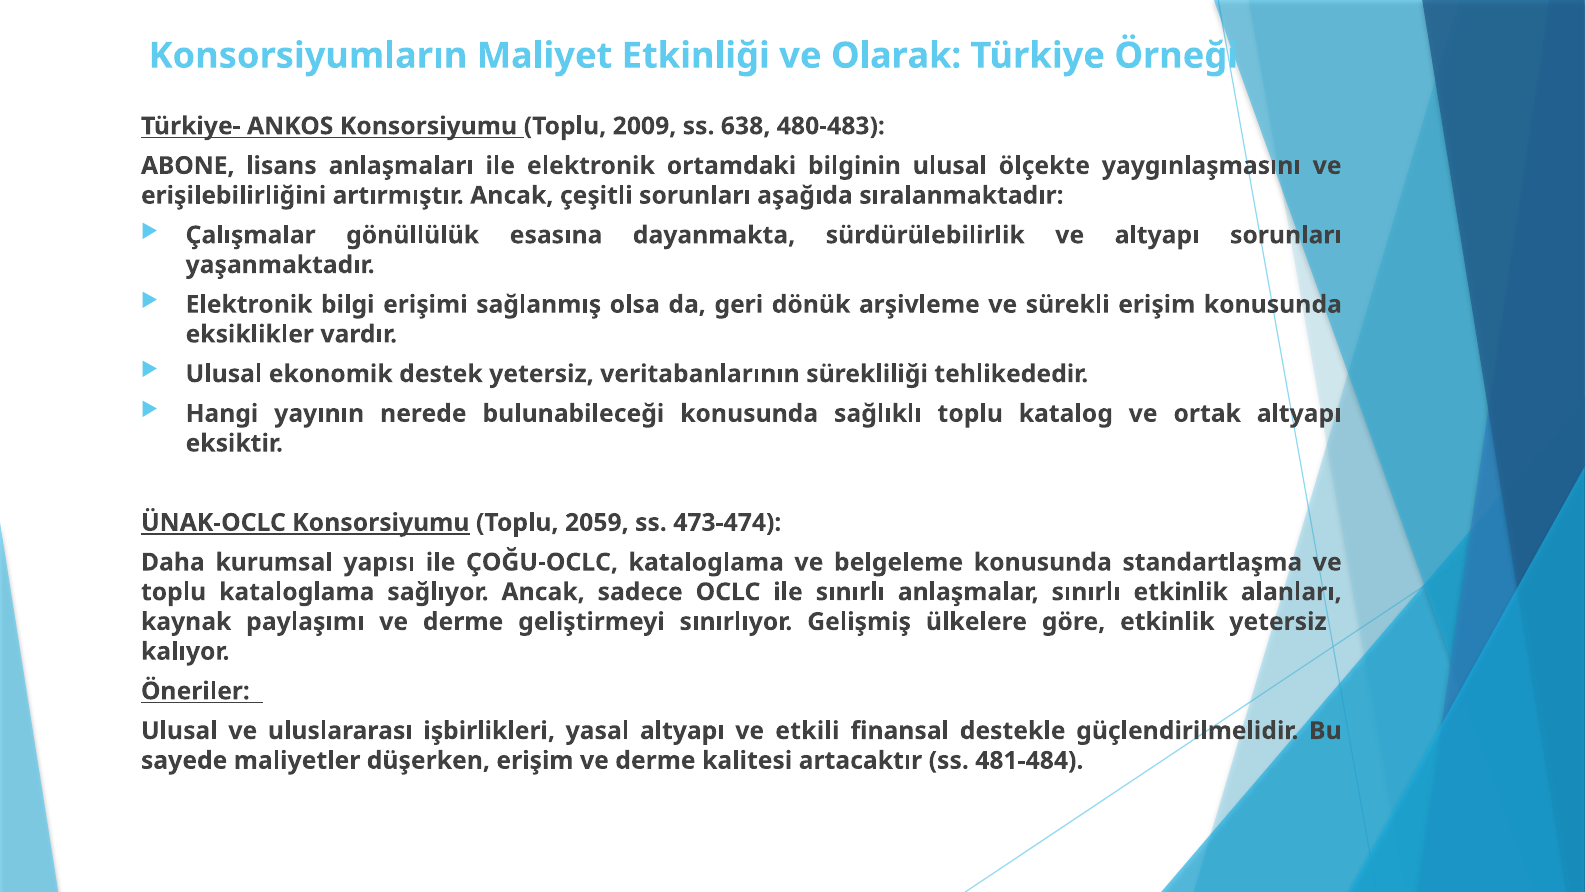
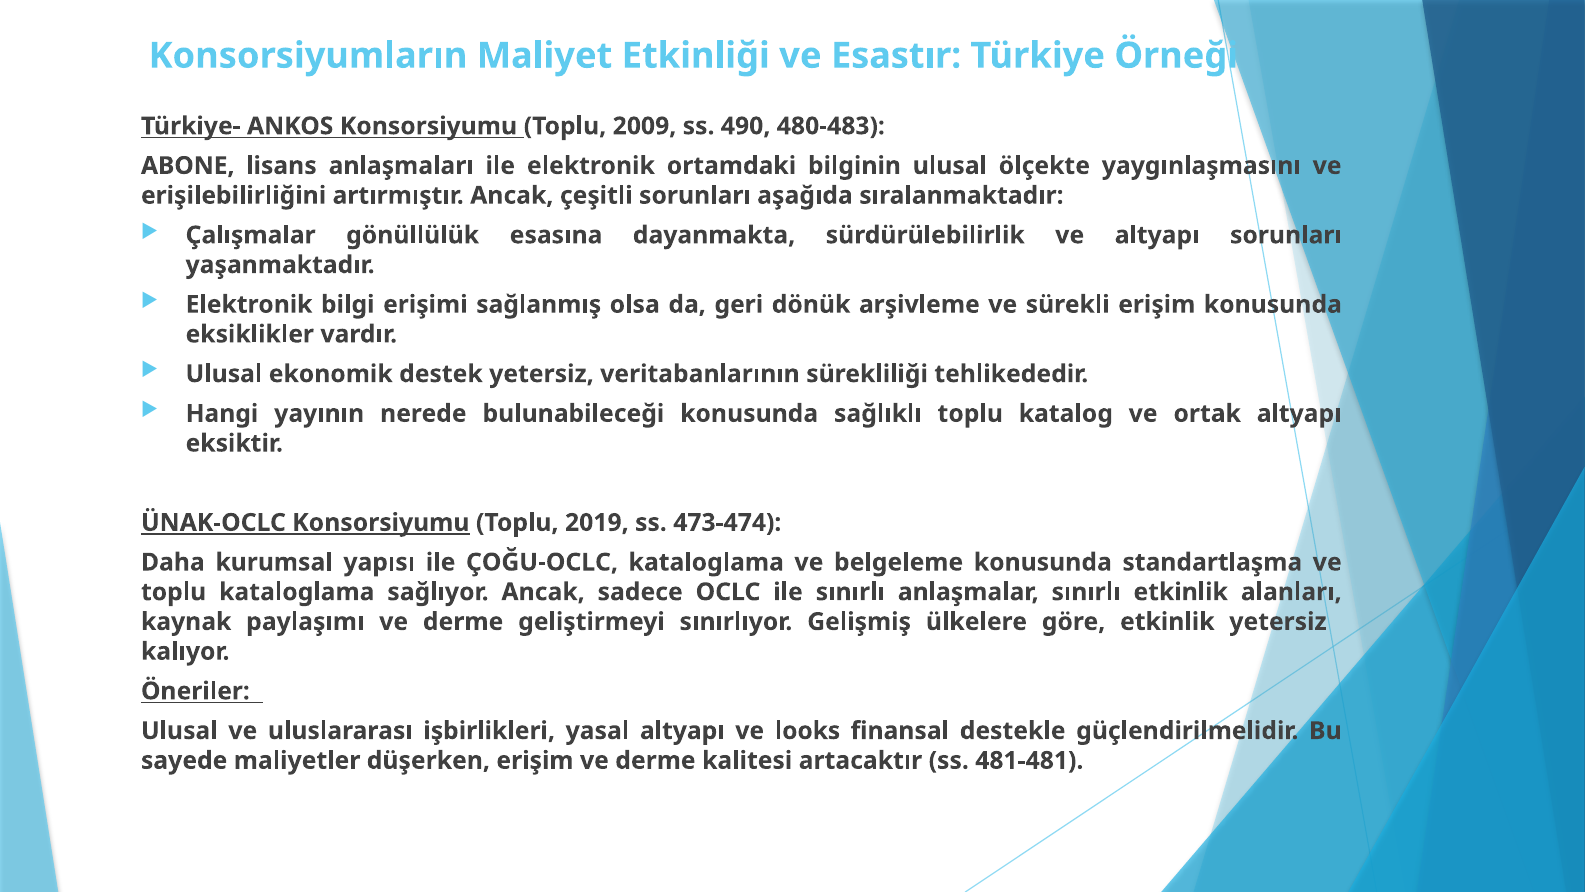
Olarak: Olarak -> Esastır (896, 56)
638: 638 -> 490 (746, 126)
2059: 2059 -> 2019 (597, 522)
etkili: etkili -> looks (808, 730)
481-484: 481-484 -> 481-481 (1029, 760)
